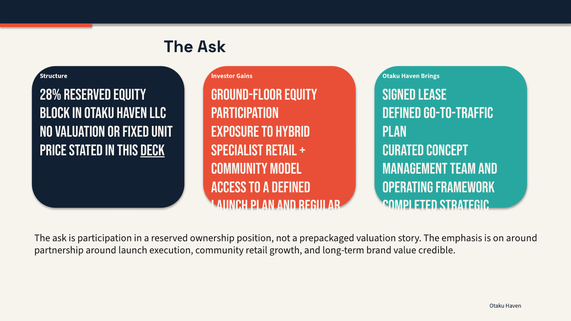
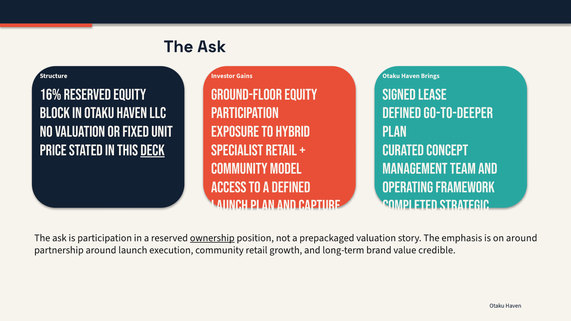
28%: 28% -> 16% (51, 95)
go-to-traffic: go-to-traffic -> go-to-deeper (458, 113)
regular: regular -> capture (319, 206)
ownership underline: none -> present (212, 238)
